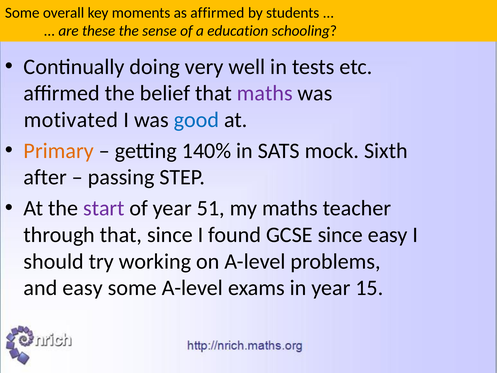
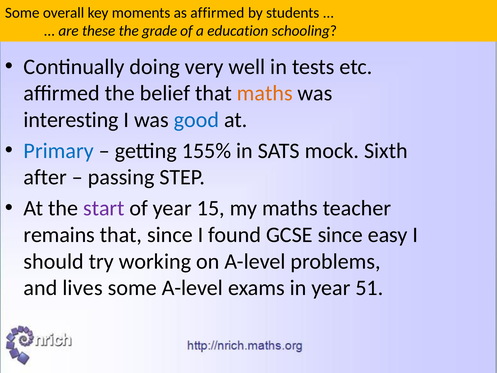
sense: sense -> grade (160, 31)
maths colour: purple -> orange (265, 93)
motivated: motivated -> interesting (71, 120)
Primary colour: orange -> blue (59, 151)
140%: 140% -> 155% (207, 151)
51: 51 -> 15 (211, 208)
through: through -> remains (59, 235)
and easy: easy -> lives (83, 288)
15: 15 -> 51 (369, 288)
